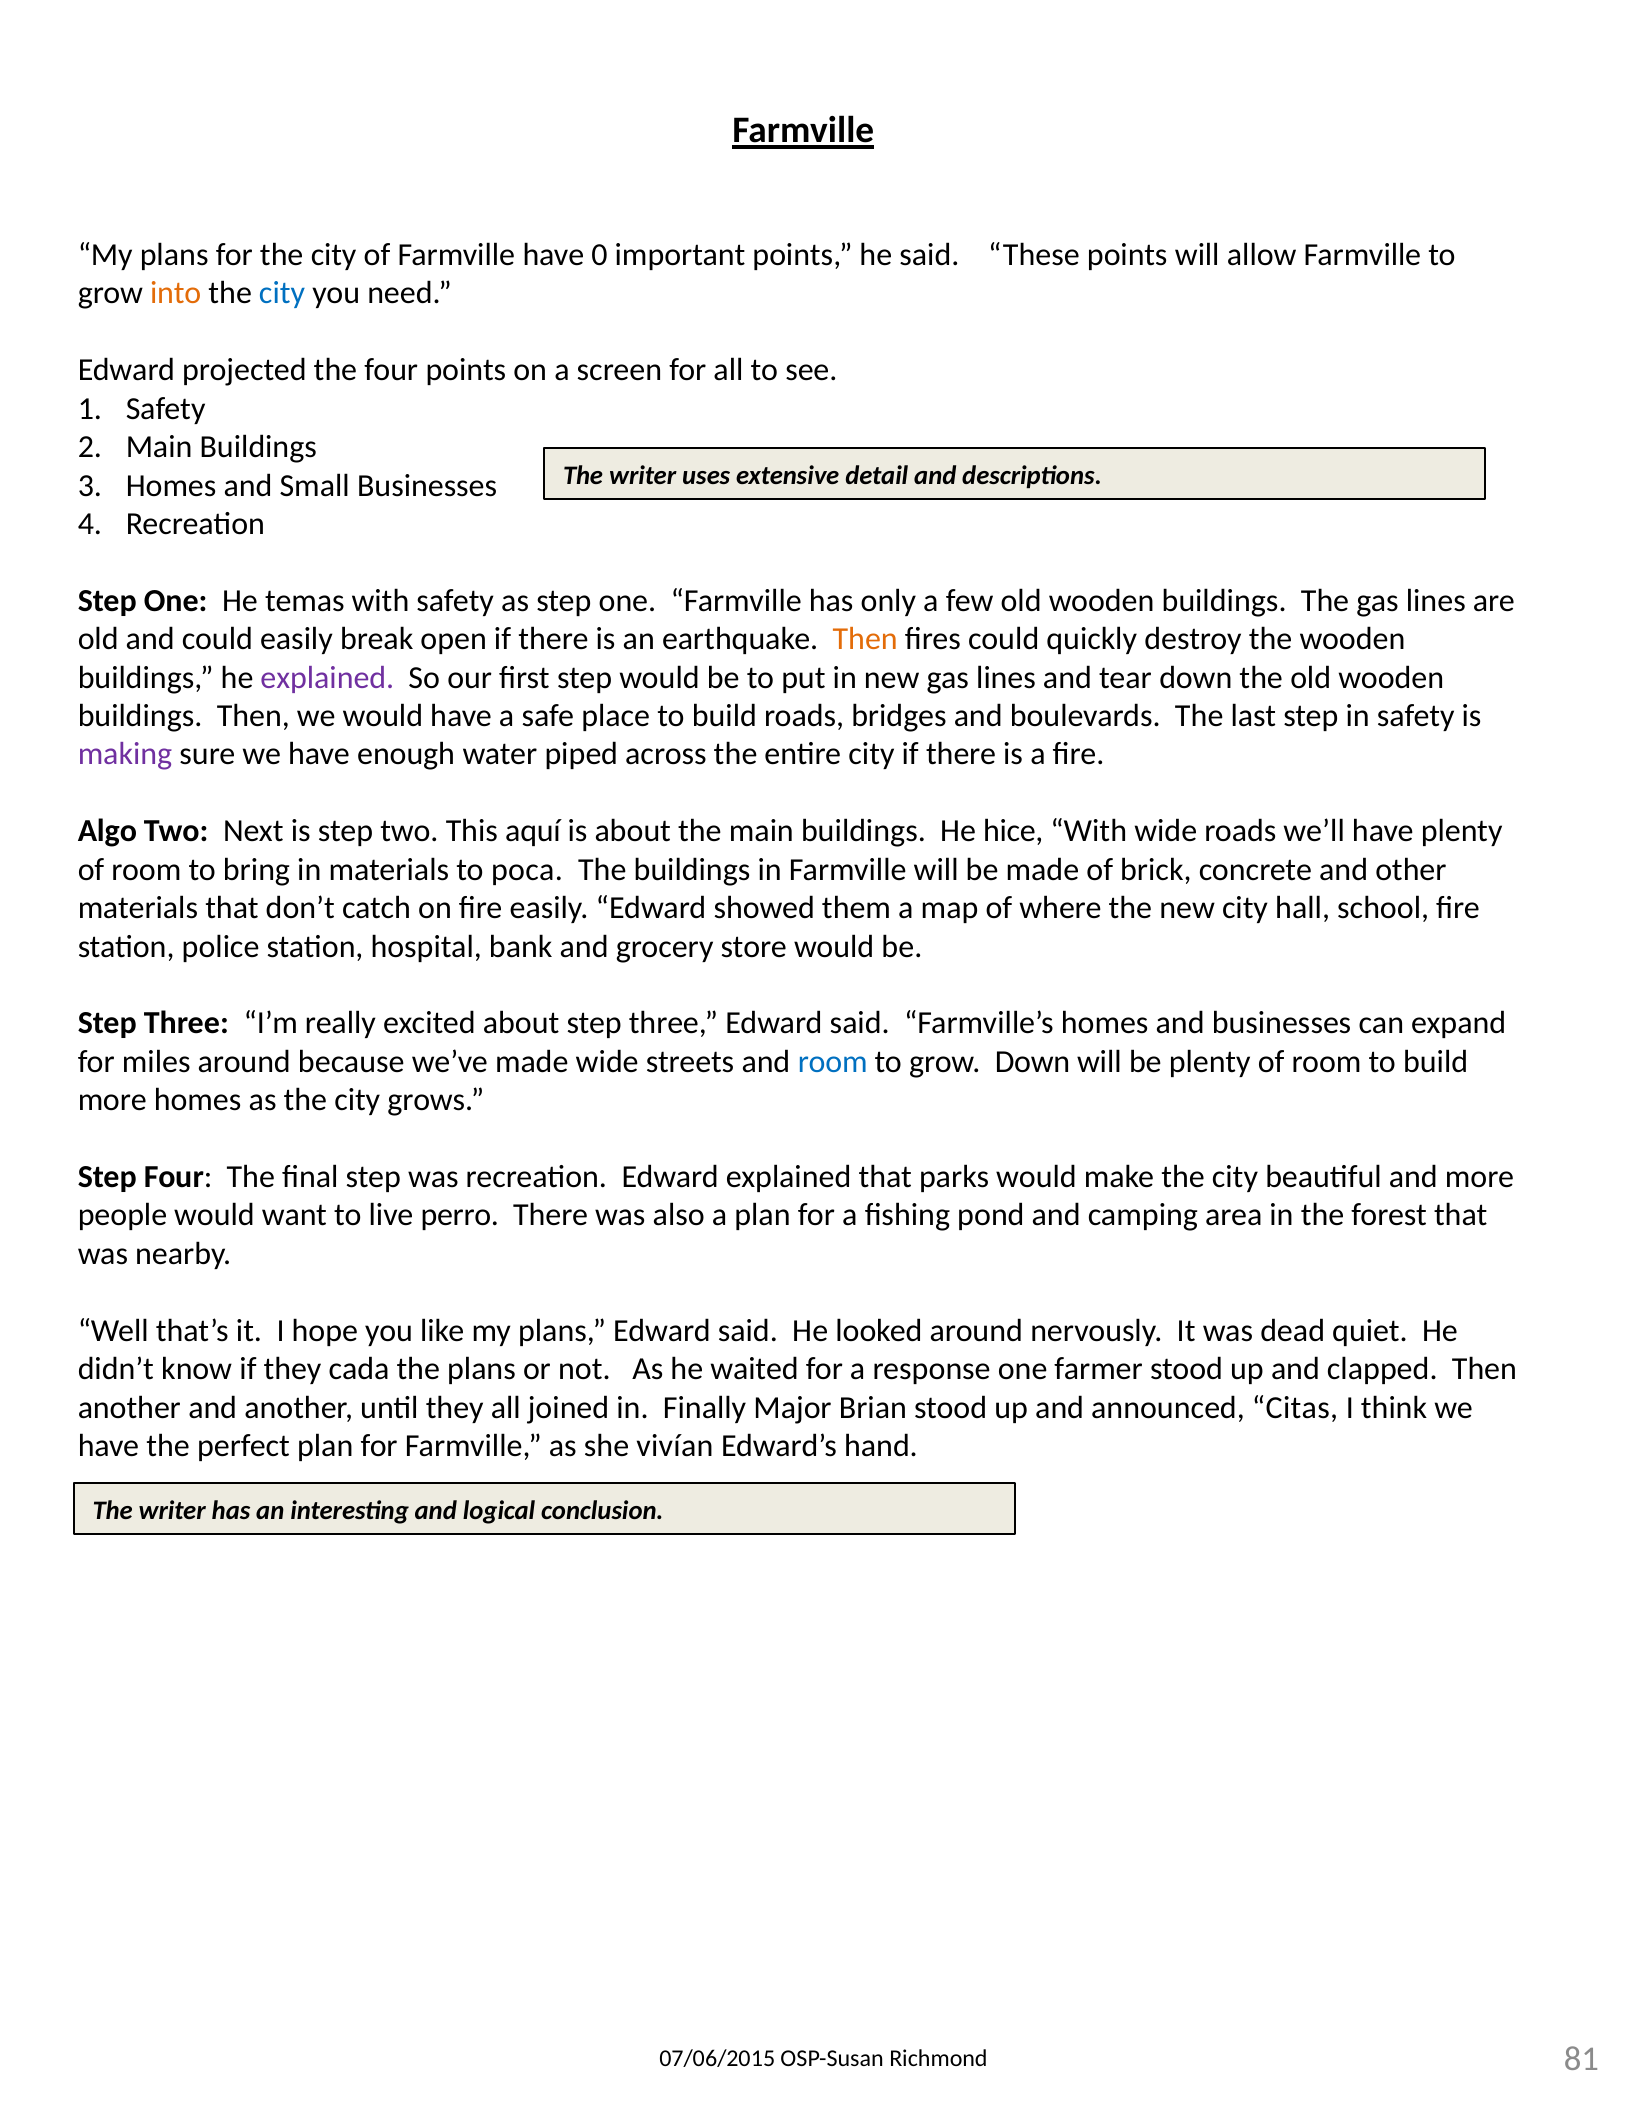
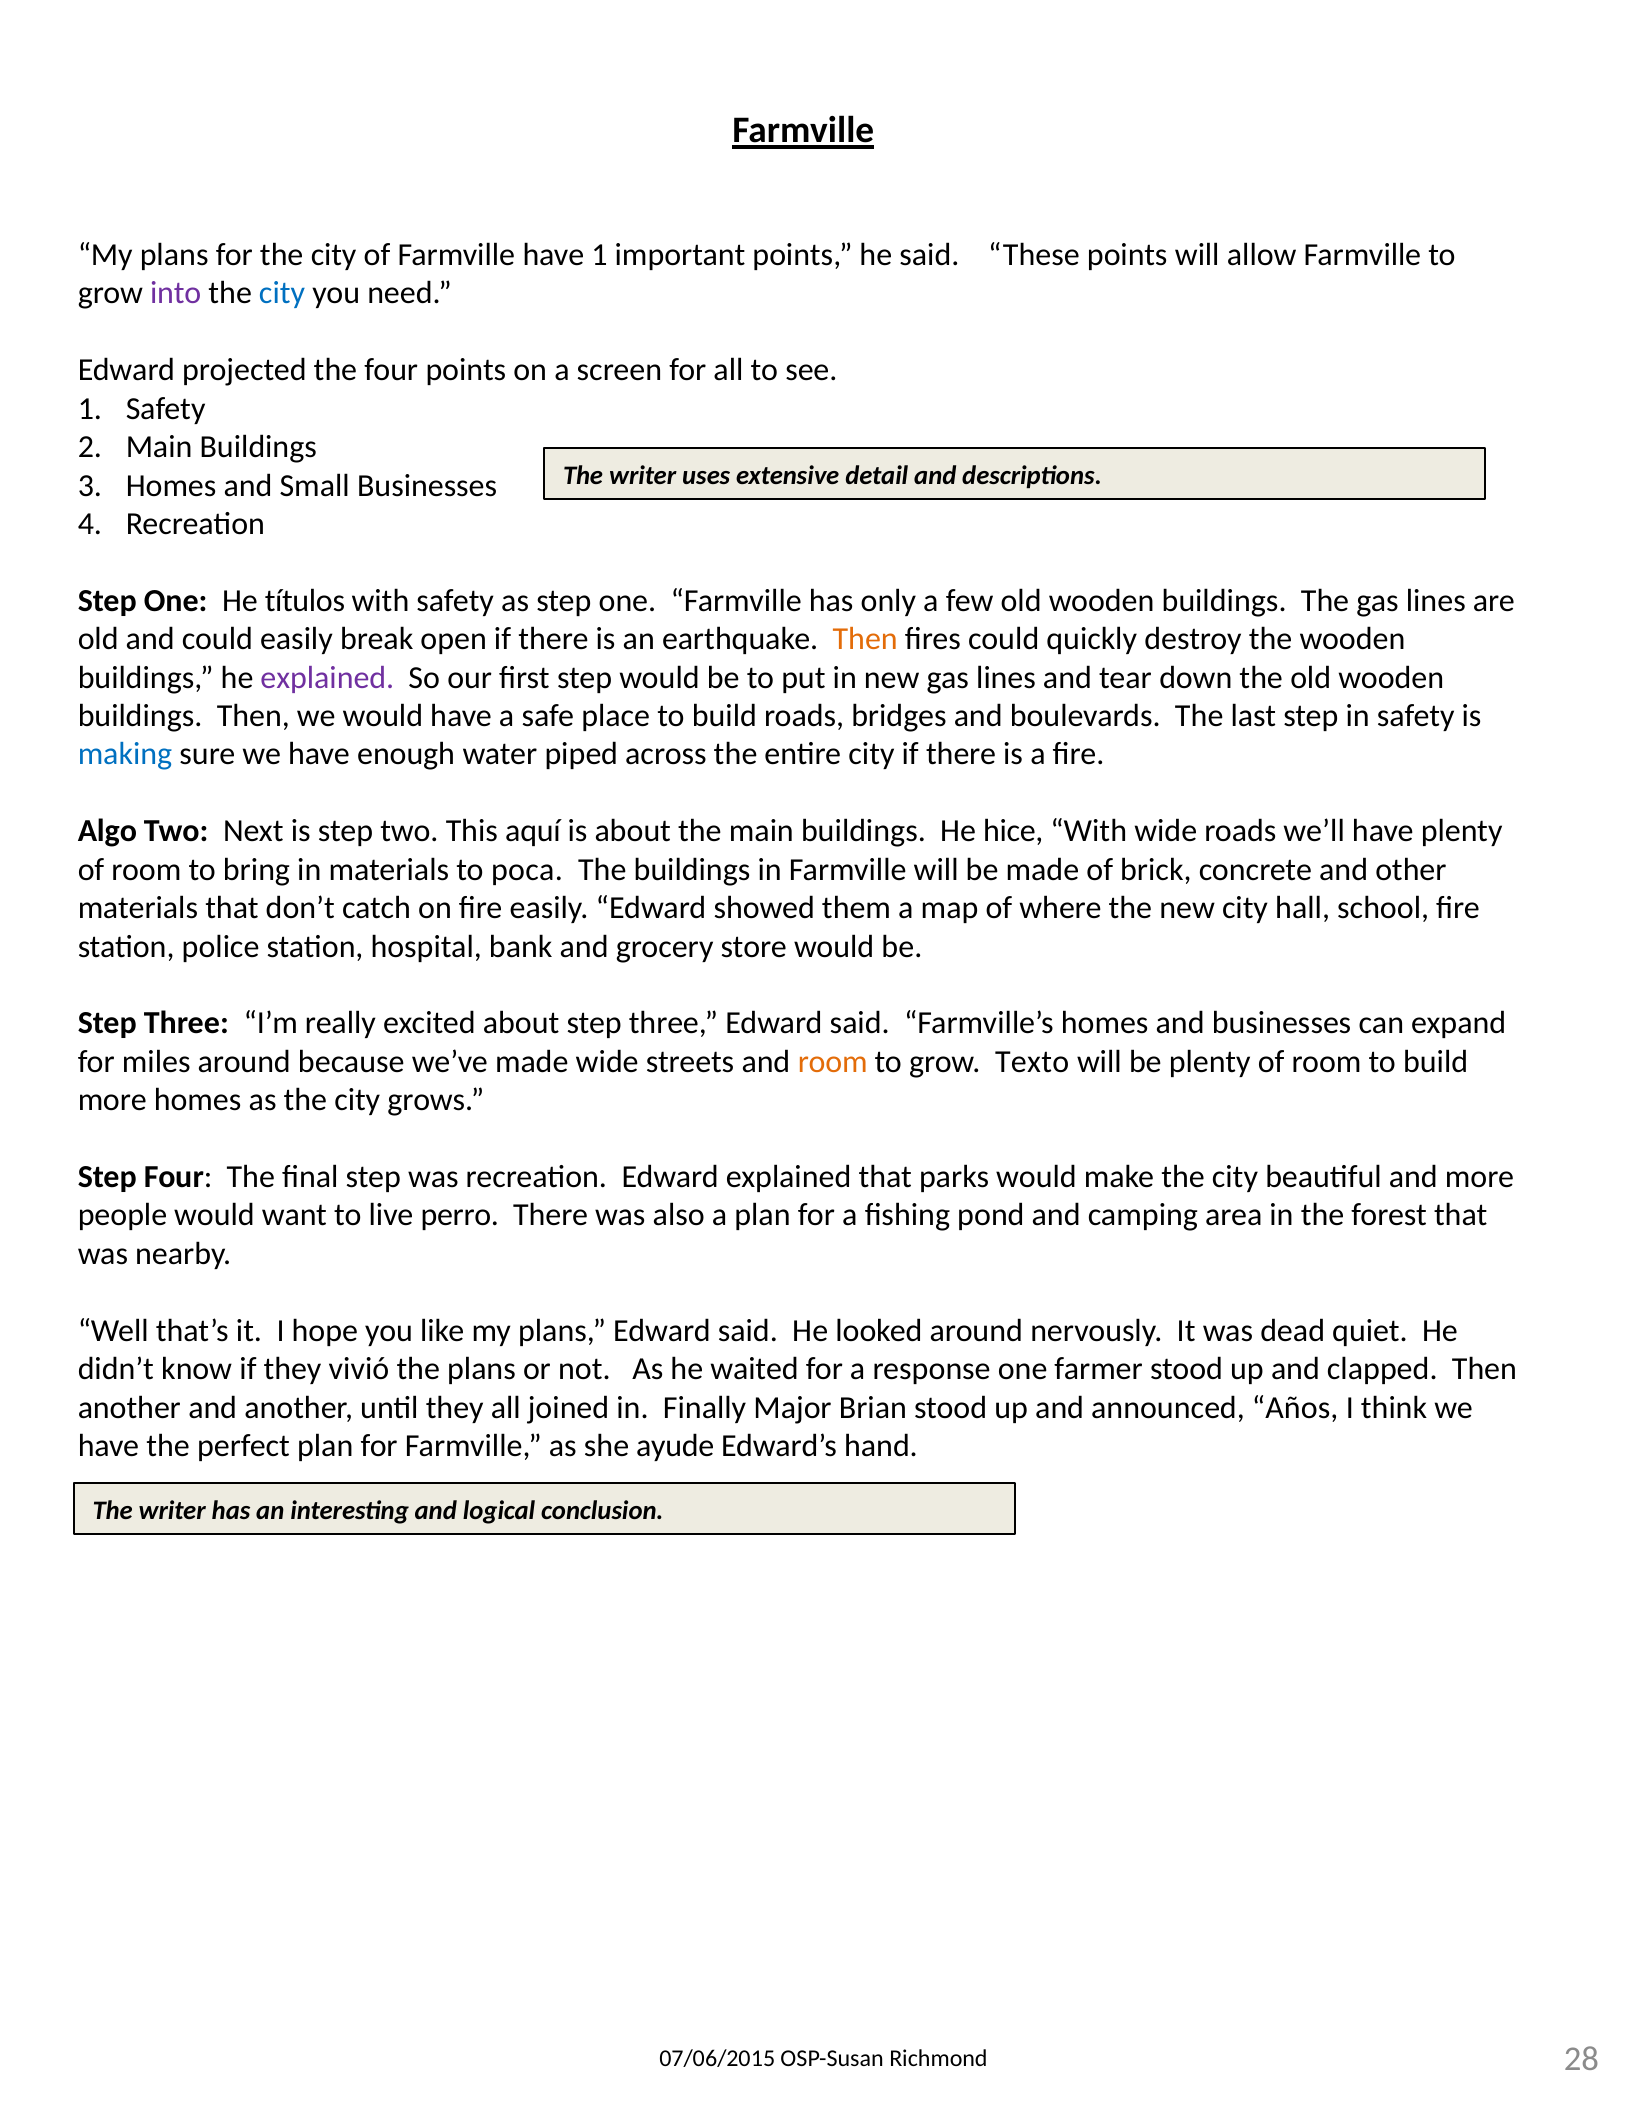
have 0: 0 -> 1 (599, 255)
into colour: orange -> purple (176, 293)
temas: temas -> títulos (305, 601)
making colour: purple -> blue (125, 755)
room colour: blue -> orange (833, 1062)
grow Down: Down -> Texto (1032, 1062)
cada: cada -> vivió (359, 1369)
Citas: Citas -> Años (1295, 1408)
vivían: vivían -> ayude (675, 1446)
81: 81 -> 28 (1581, 2059)
